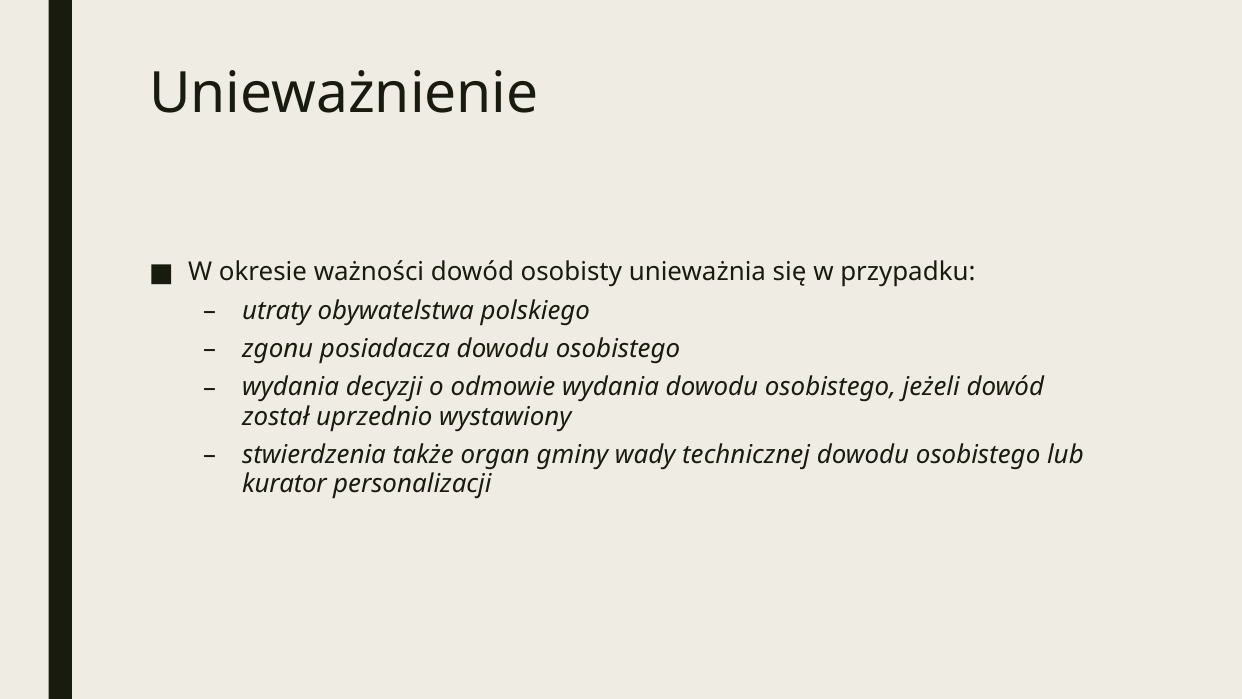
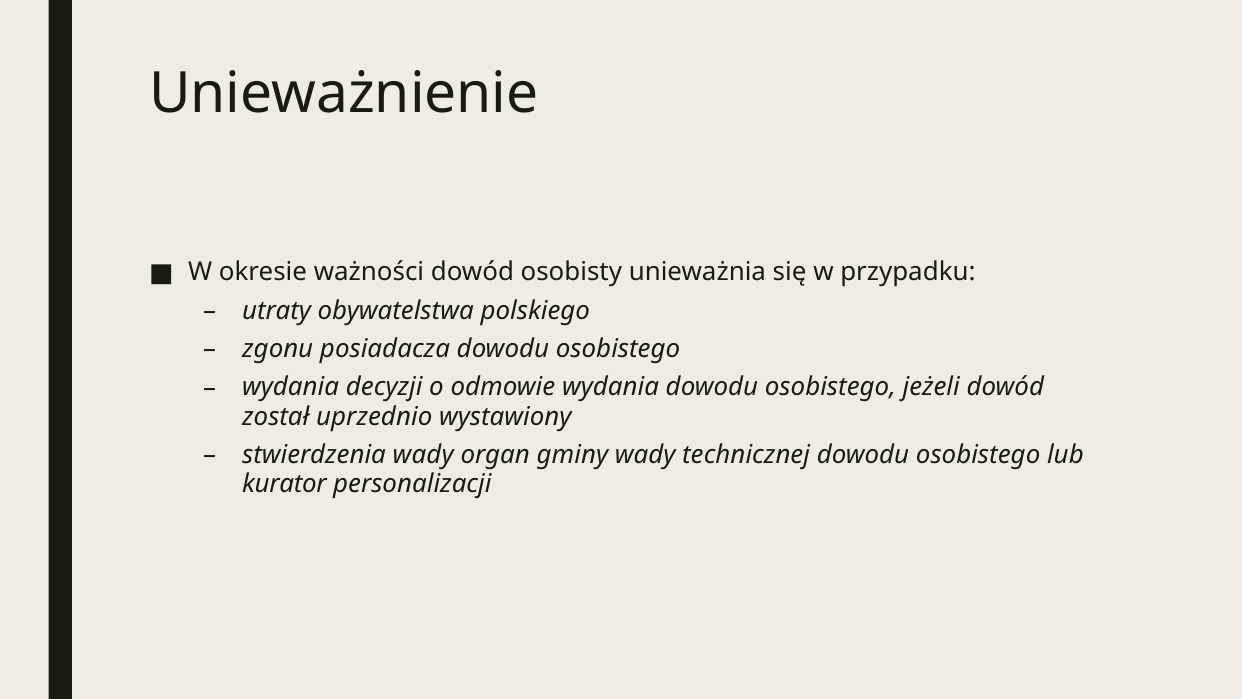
stwierdzenia także: także -> wady (423, 455)
